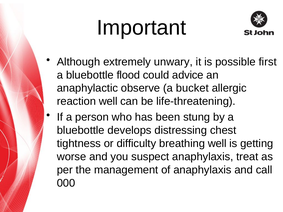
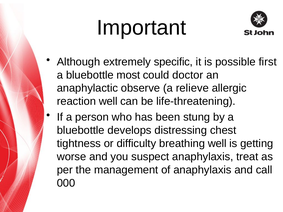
unwary: unwary -> specific (173, 62)
flood: flood -> most (128, 75)
advice: advice -> doctor (188, 75)
bucket: bucket -> relieve (192, 88)
